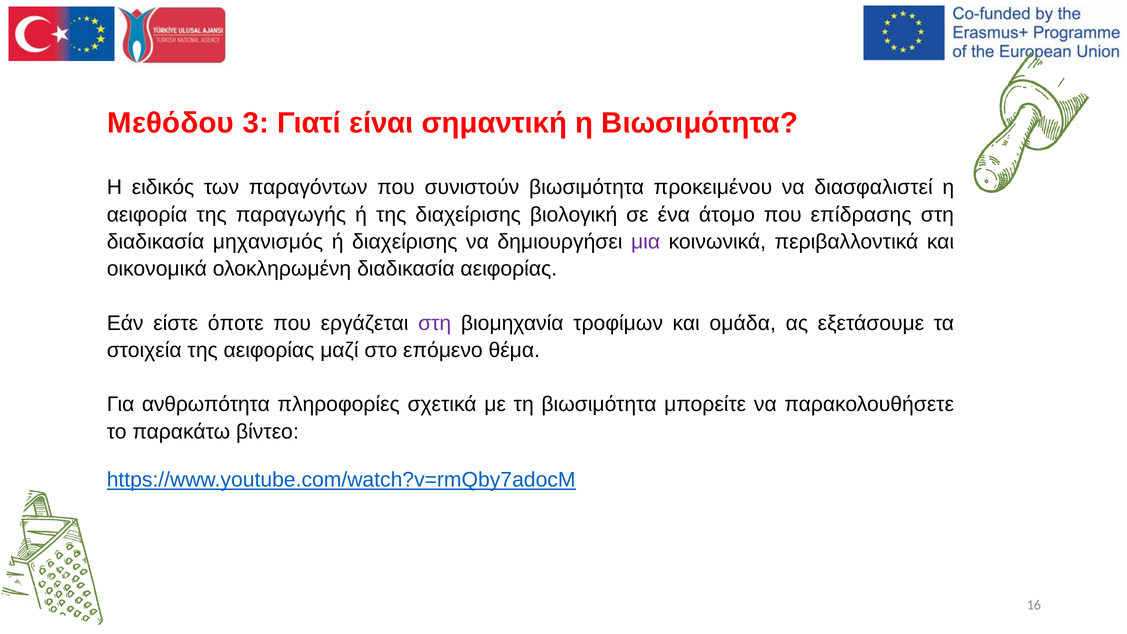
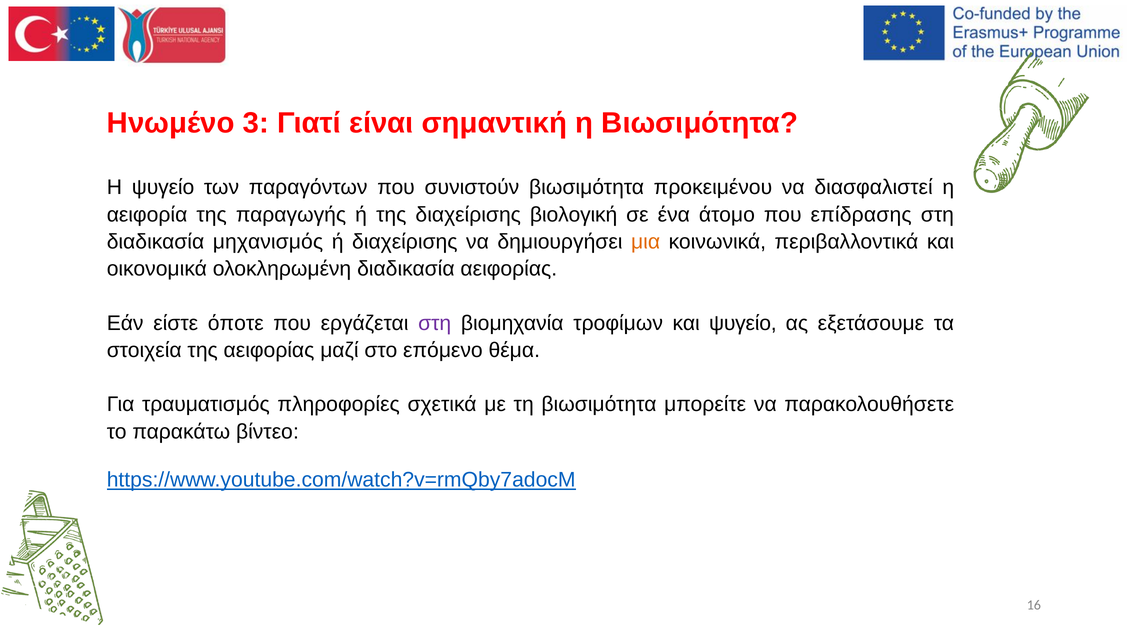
Μεθόδου: Μεθόδου -> Ηνωμένο (171, 123)
Η ειδικός: ειδικός -> ψυγείο (163, 187)
μια colour: purple -> orange (646, 242)
και ομάδα: ομάδα -> ψυγείο (743, 323)
ανθρωπότητα: ανθρωπότητα -> τραυματισμός (206, 404)
